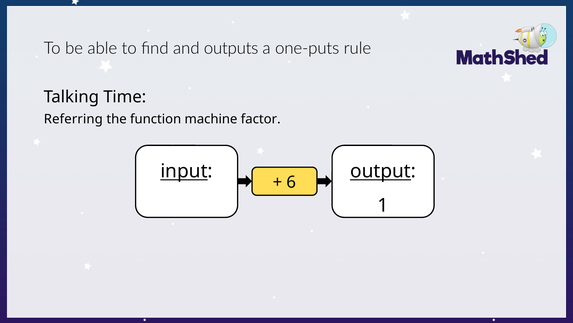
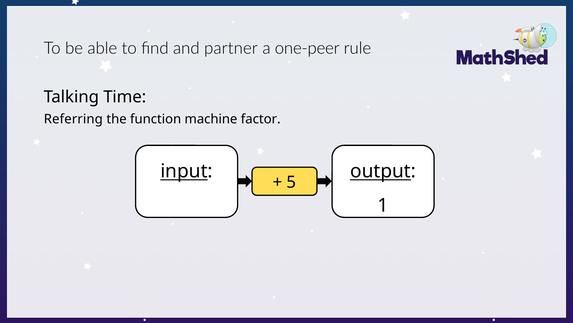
outputs: outputs -> partner (231, 48)
one-puts: one-puts -> one-peer (307, 48)
6: 6 -> 5 (291, 182)
